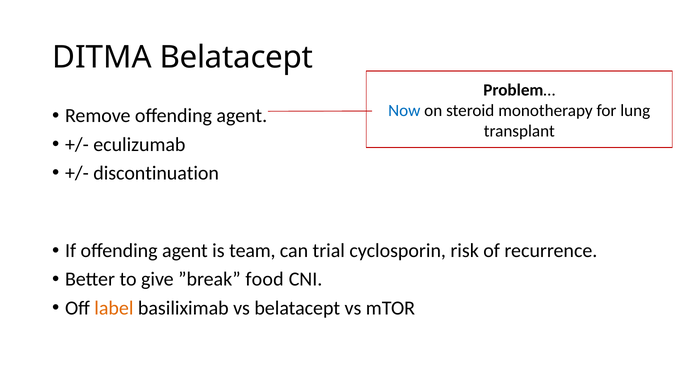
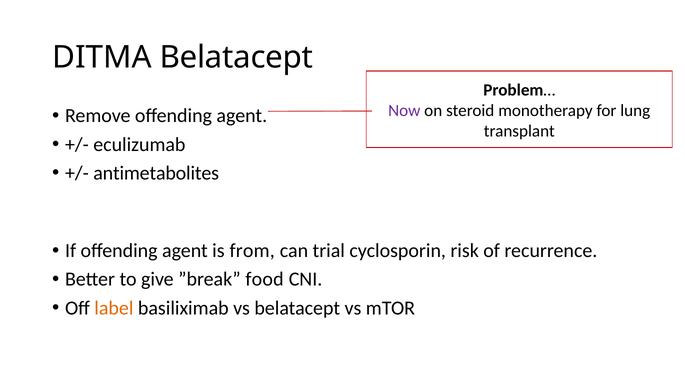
Now colour: blue -> purple (404, 111)
discontinuation: discontinuation -> antimetabolites (156, 173)
team: team -> from (252, 251)
